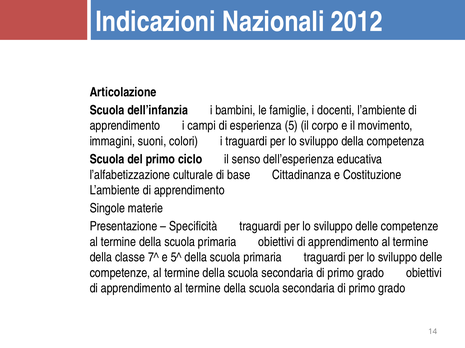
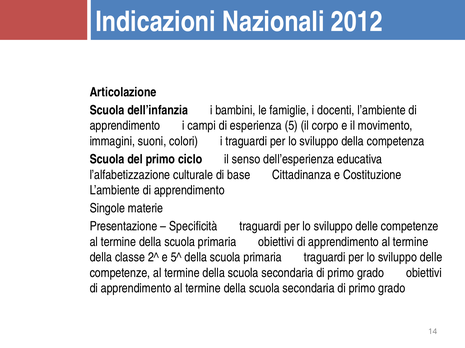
7^: 7^ -> 2^ (153, 258)
